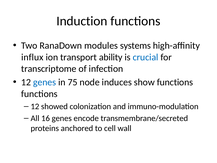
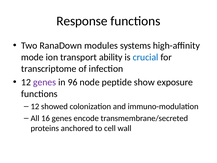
Induction: Induction -> Response (82, 21)
influx: influx -> mode (32, 57)
genes colour: blue -> purple (45, 82)
75: 75 -> 96 (73, 82)
induces: induces -> peptide (117, 82)
show functions: functions -> exposure (175, 82)
